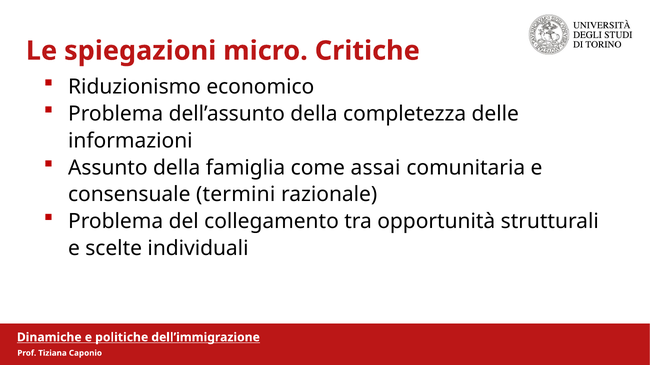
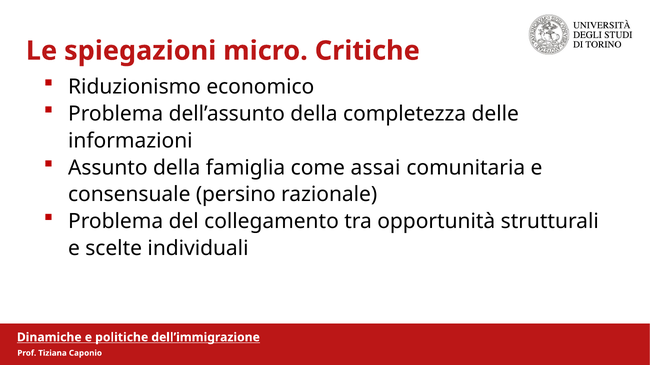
termini: termini -> persino (236, 195)
